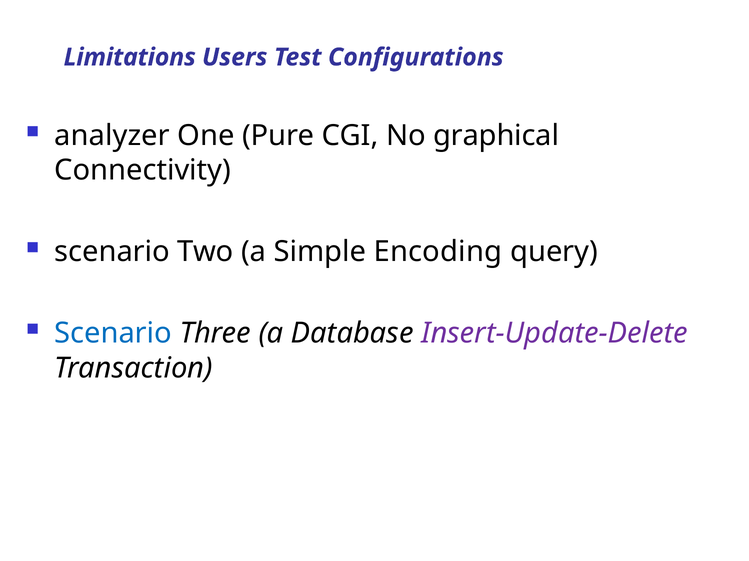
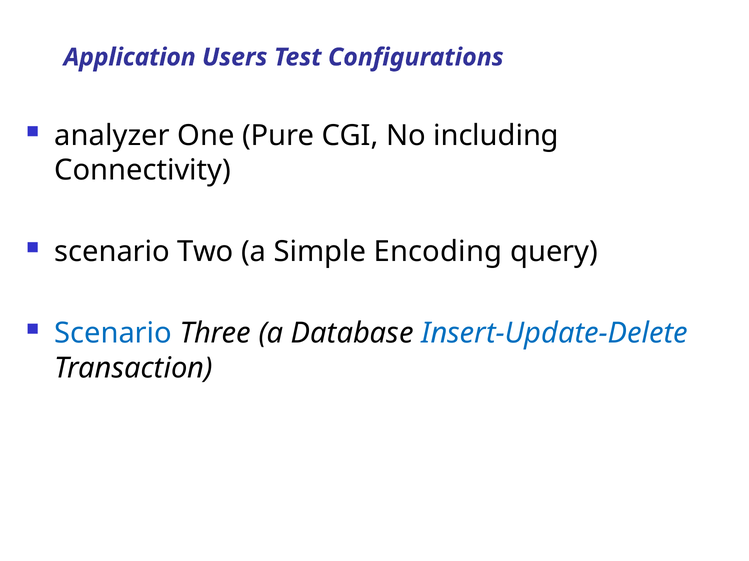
Limitations: Limitations -> Application (130, 57)
graphical: graphical -> including (496, 136)
Insert-Update-Delete colour: purple -> blue (555, 334)
